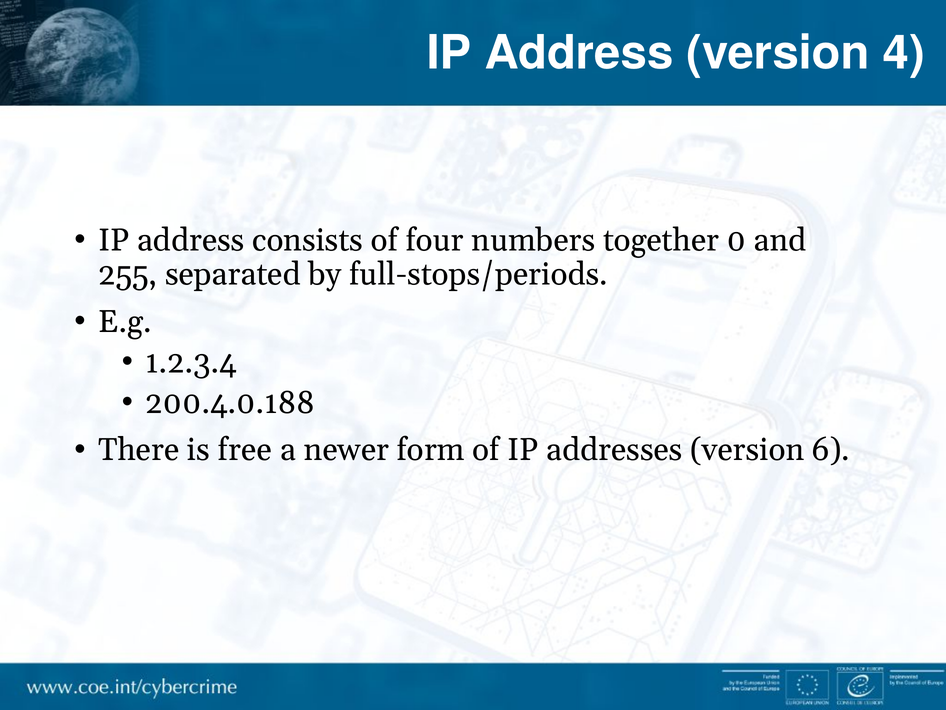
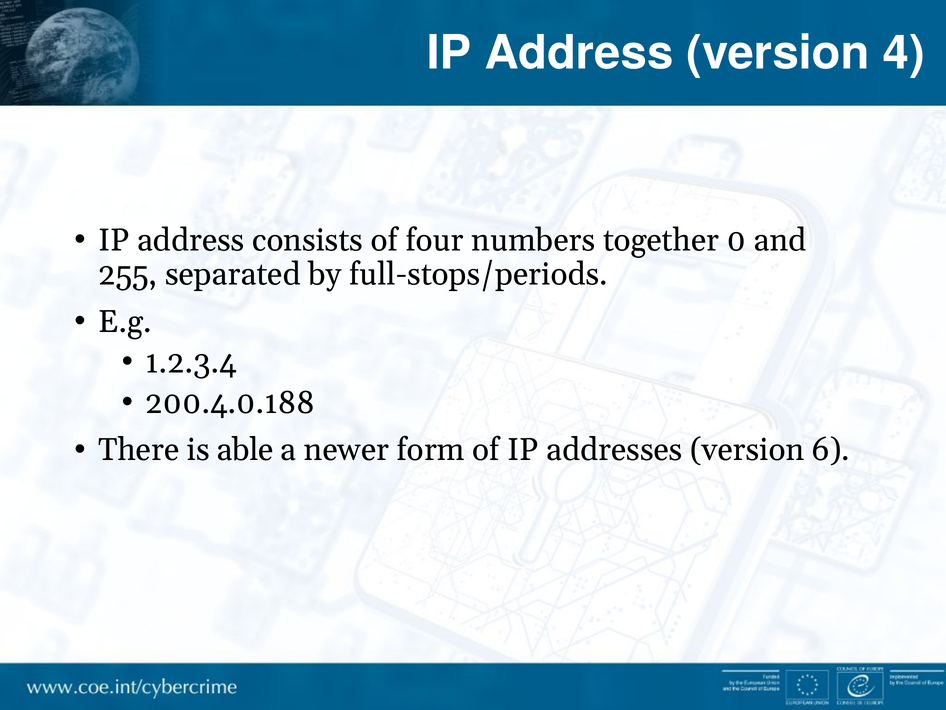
free: free -> able (245, 450)
